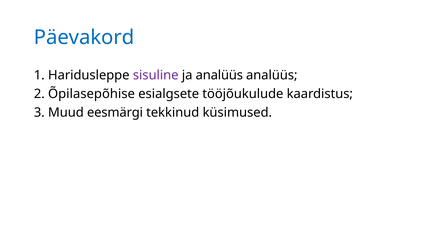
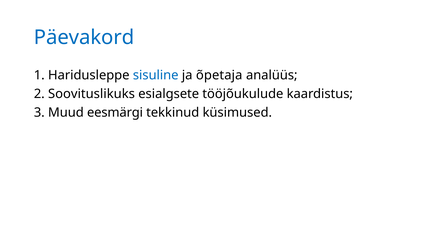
sisuline colour: purple -> blue (156, 75)
ja analüüs: analüüs -> õpetaja (219, 75)
Õpilasepõhise: Õpilasepõhise -> Soovituslikuks (91, 94)
